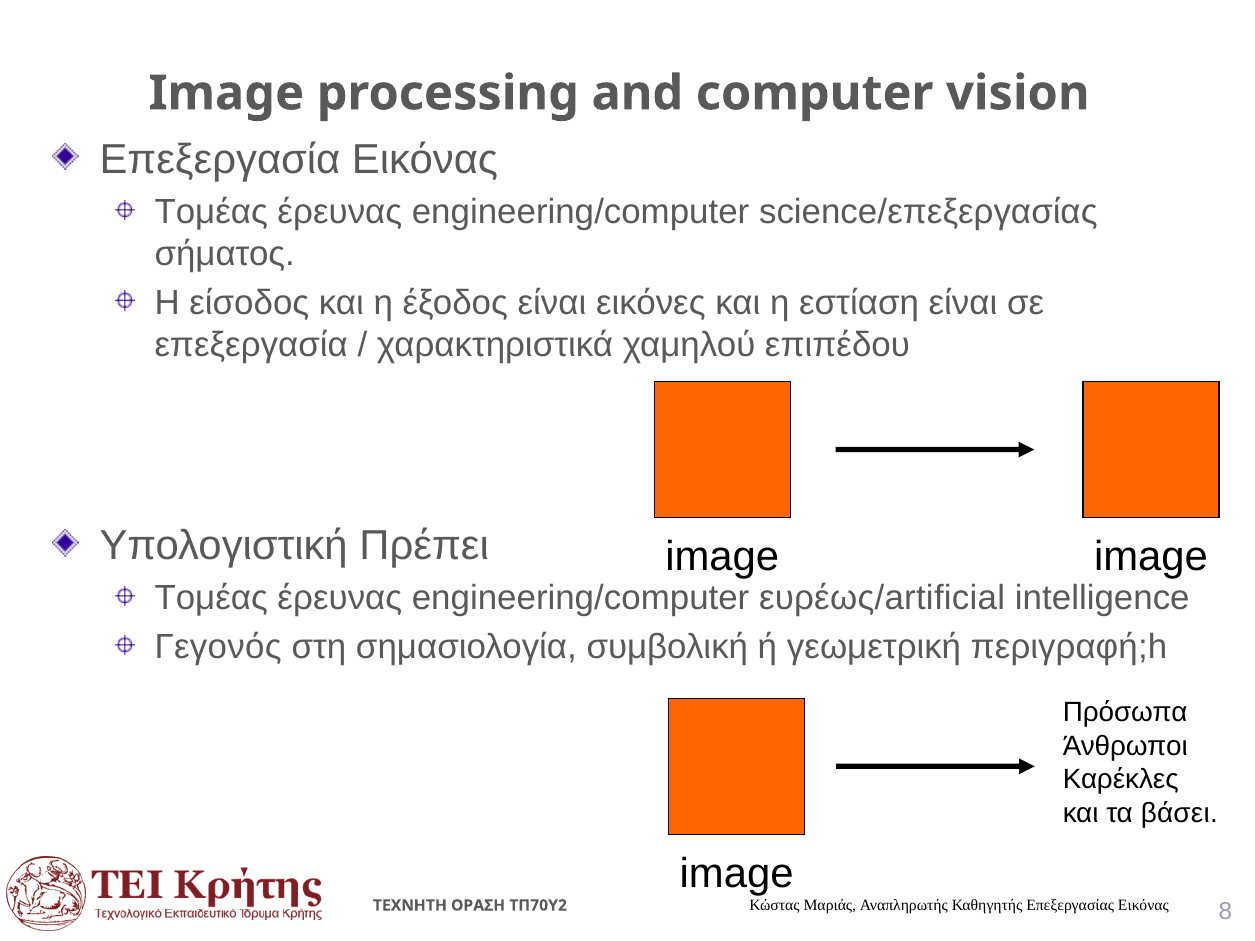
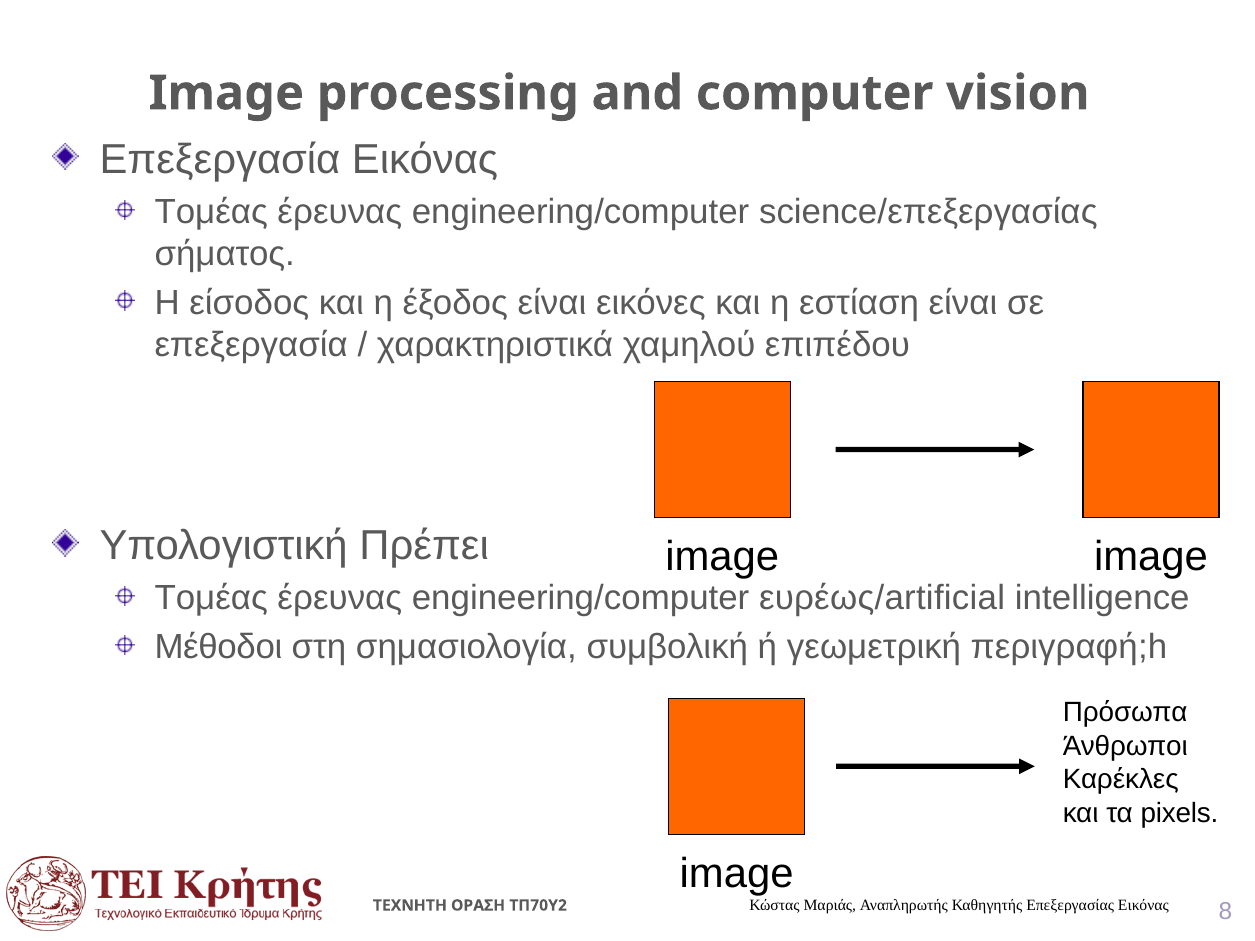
Γεγονός: Γεγονός -> Μέθοδοι (218, 647)
βάσει: βάσει -> pixels (1179, 813)
